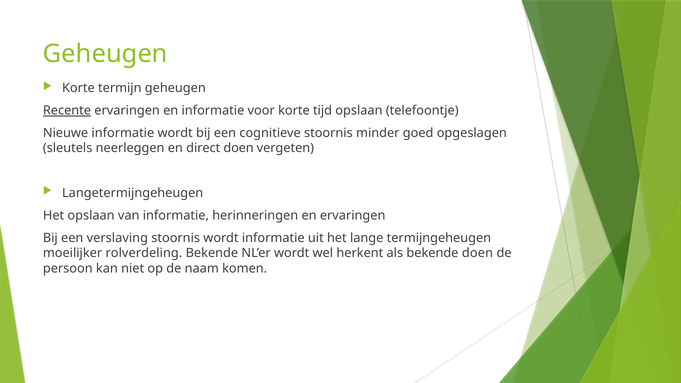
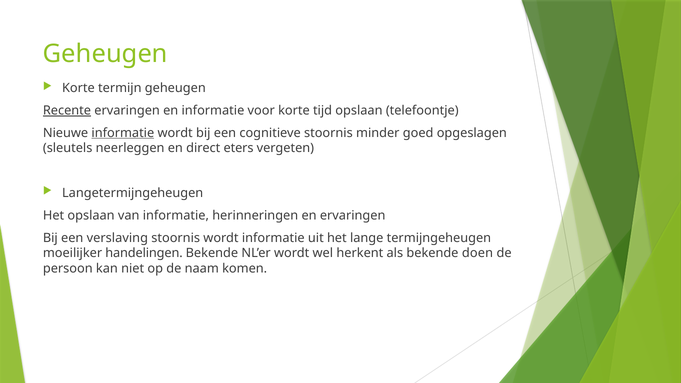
informatie underline: none -> present (123, 133)
direct doen: doen -> eters (239, 148)
rolverdeling: rolverdeling -> handelingen (144, 253)
